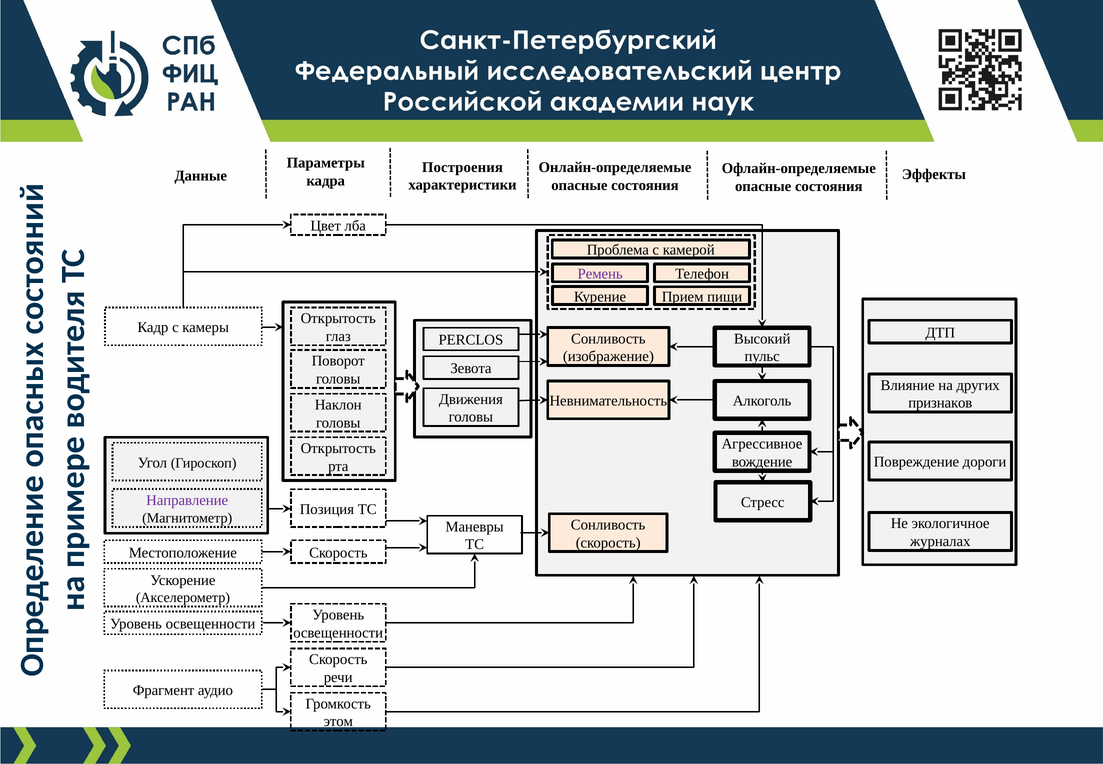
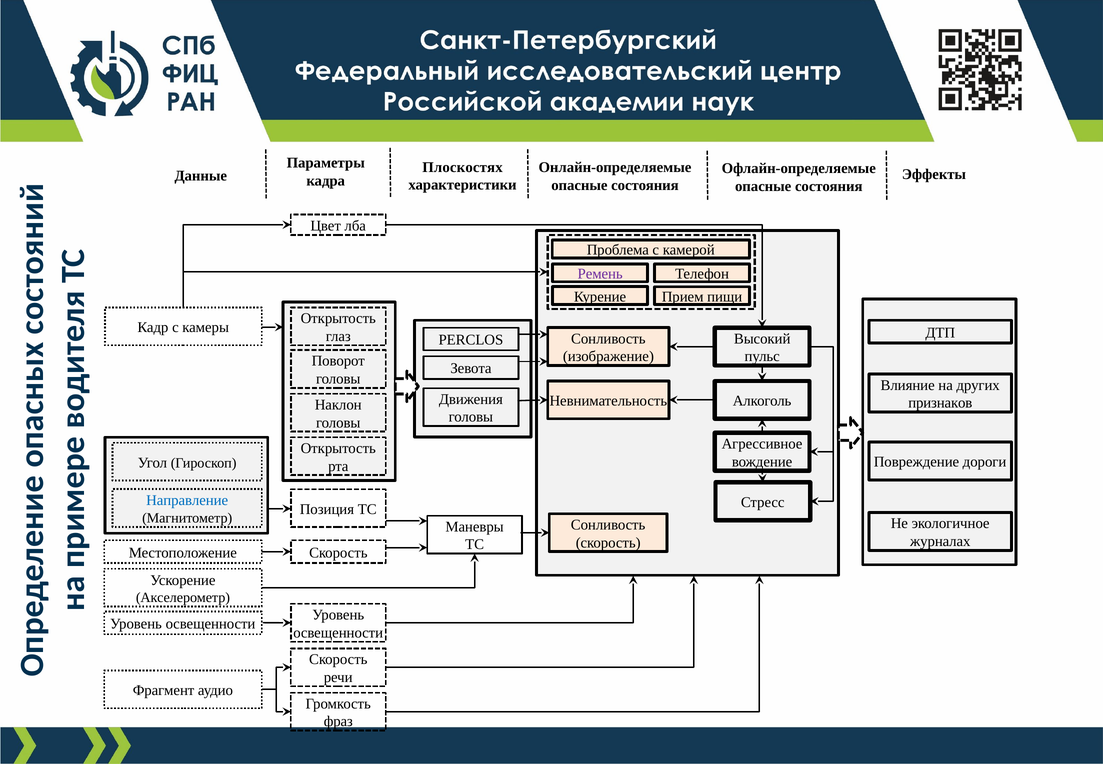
Построения: Построения -> Плоскостях (462, 167)
Направление colour: purple -> blue (187, 500)
этом: этом -> фраз (338, 721)
